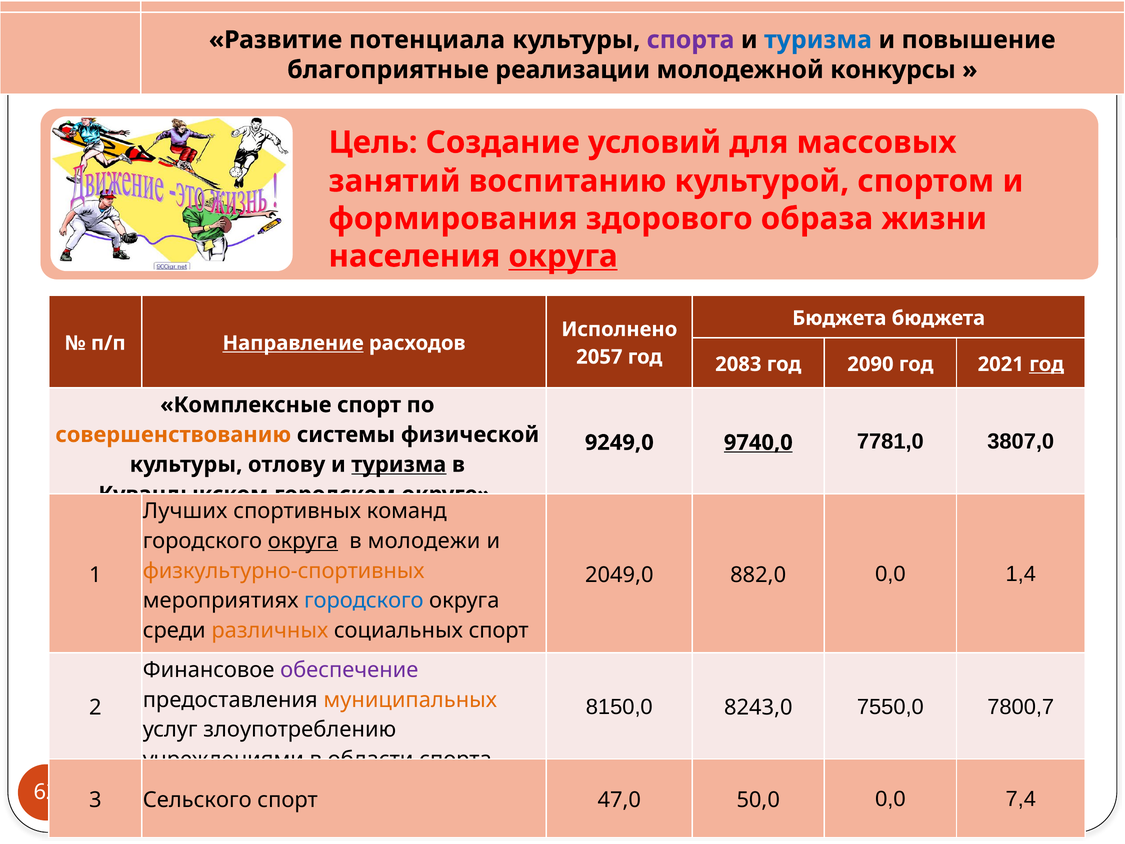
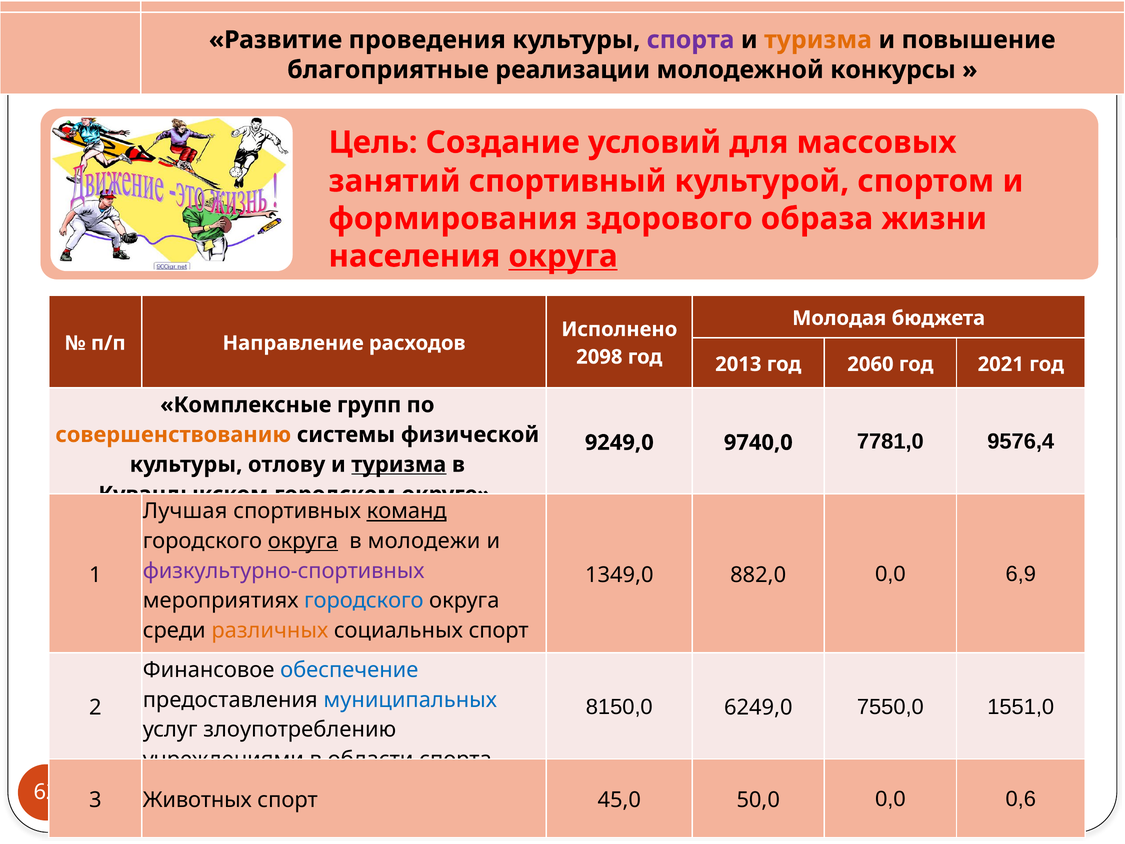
потенциала: потенциала -> проведения (427, 40)
туризма colour: blue -> orange (818, 40)
воспитанию: воспитанию -> спортивный (568, 181)
Бюджета: Бюджета -> Молодая (839, 318)
Направление underline: present -> none (293, 343)
2057: 2057 -> 2098 (599, 357)
2083: 2083 -> 2013 (738, 364)
2090: 2090 -> 2060 (870, 364)
год underline: present -> none (1047, 364)
Комплексные спорт: спорт -> групп (369, 405)
9740,0 underline: present -> none (758, 443)
3807,0: 3807,0 -> 9576,4 (1021, 442)
Лучших: Лучших -> Лучшая (185, 511)
команд underline: none -> present (407, 511)
физкультурно-спортивных colour: orange -> purple (284, 571)
2049,0: 2049,0 -> 1349,0 (619, 575)
1,4: 1,4 -> 6,9 (1021, 574)
обеспечение colour: purple -> blue (349, 670)
муниципальных colour: orange -> blue (410, 700)
8243,0: 8243,0 -> 6249,0 (758, 708)
7800,7: 7800,7 -> 1551,0 (1021, 707)
Сельского: Сельского -> Животных (197, 800)
47,0: 47,0 -> 45,0 (619, 800)
7,4: 7,4 -> 0,6 (1021, 799)
